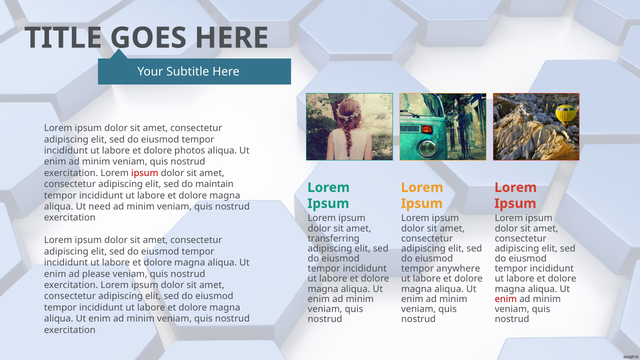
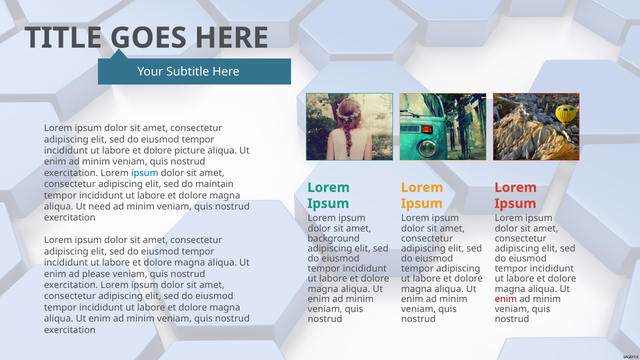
photos: photos -> picture (190, 151)
ipsum colour: red -> blue (145, 173)
transferring: transferring -> background (334, 239)
tempor anywhere: anywhere -> adipiscing (458, 269)
